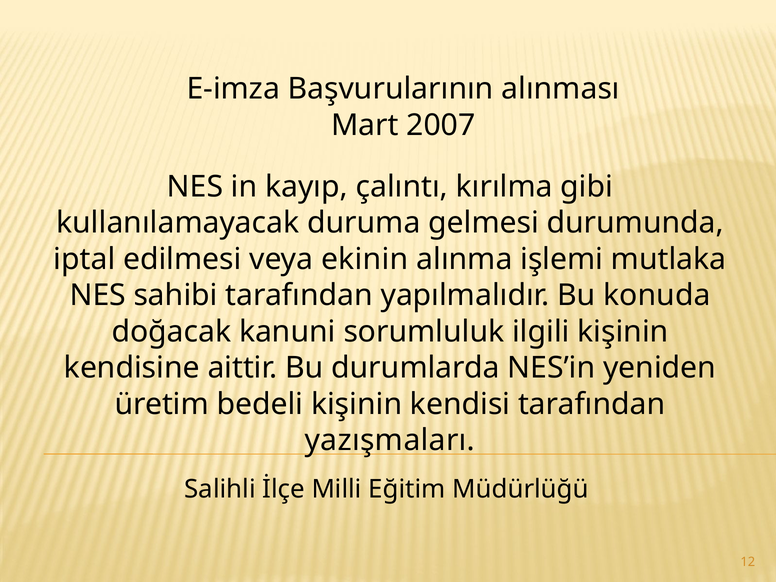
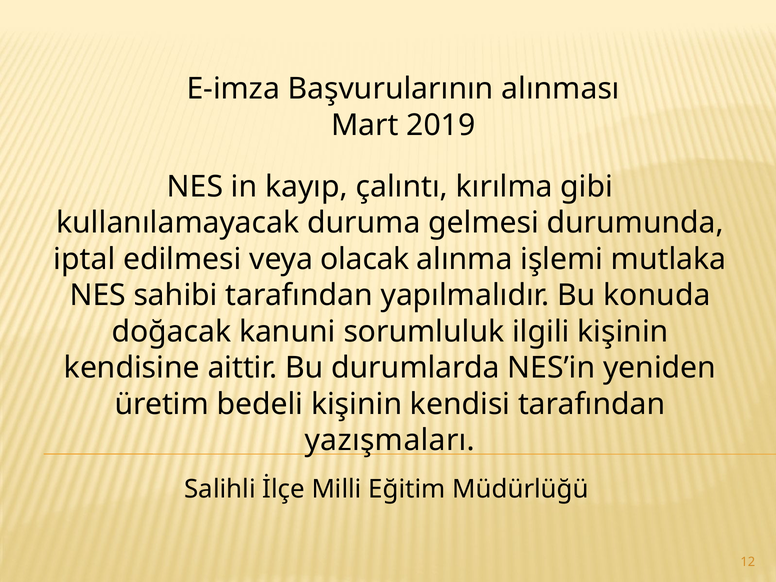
2007: 2007 -> 2019 (441, 125)
ekinin: ekinin -> olacak (365, 259)
